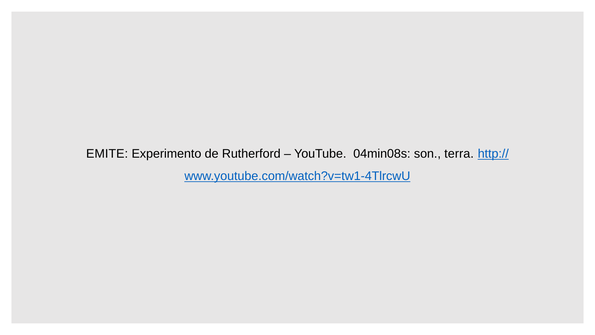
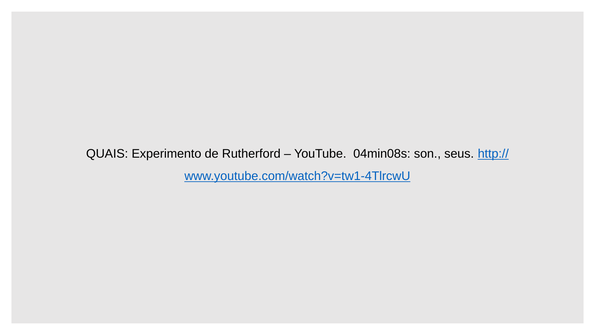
EMITE: EMITE -> QUAIS (107, 154)
terra: terra -> seus (459, 154)
